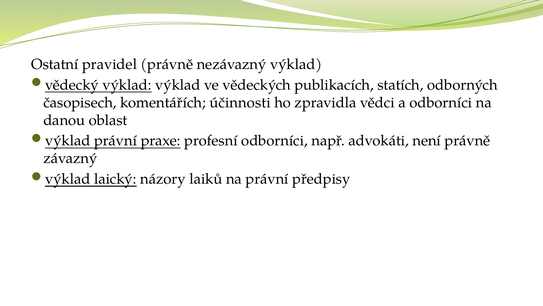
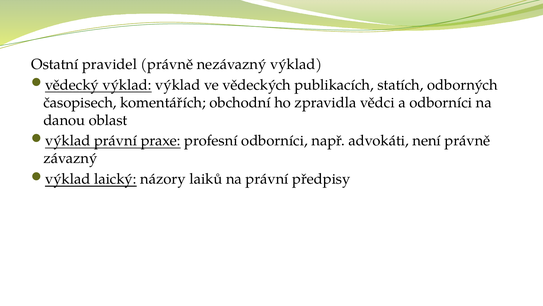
účinnosti: účinnosti -> obchodní (240, 102)
